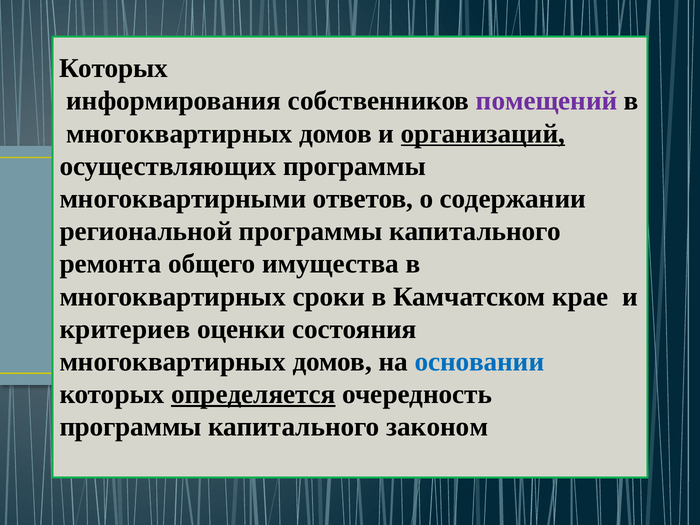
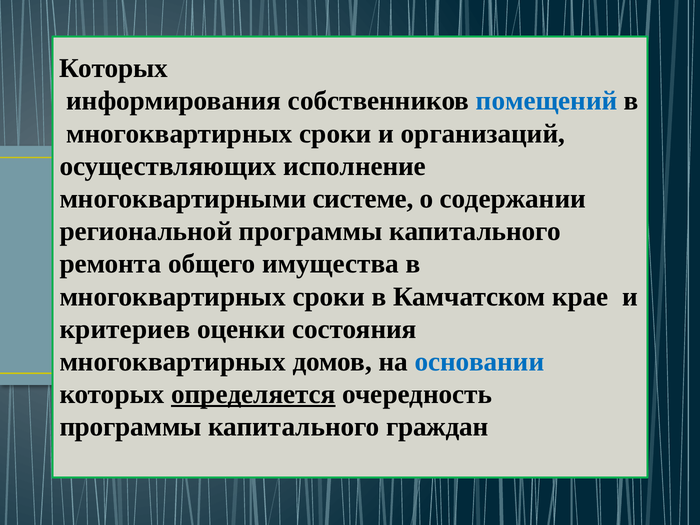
помещений colour: purple -> blue (547, 101)
домов: домов -> сроки (335, 134)
организаций underline: present -> none (483, 134)
осуществляющих программы: программы -> исполнение (355, 166)
ответов: ответов -> системе (363, 199)
законом: законом -> граждан (437, 427)
